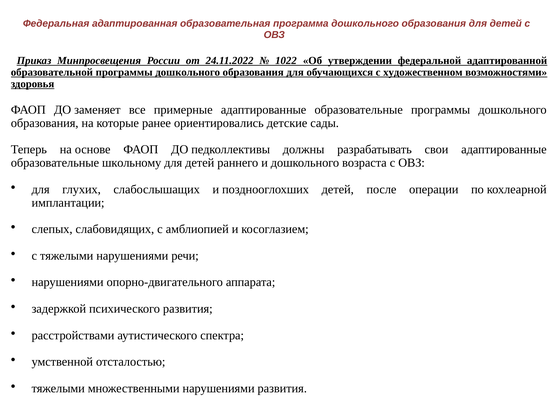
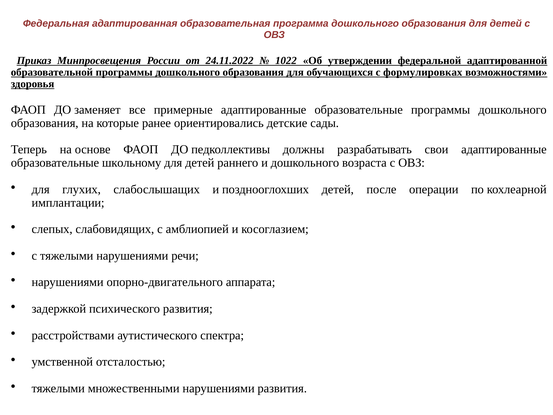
художественном: художественном -> формулировках (423, 72)
